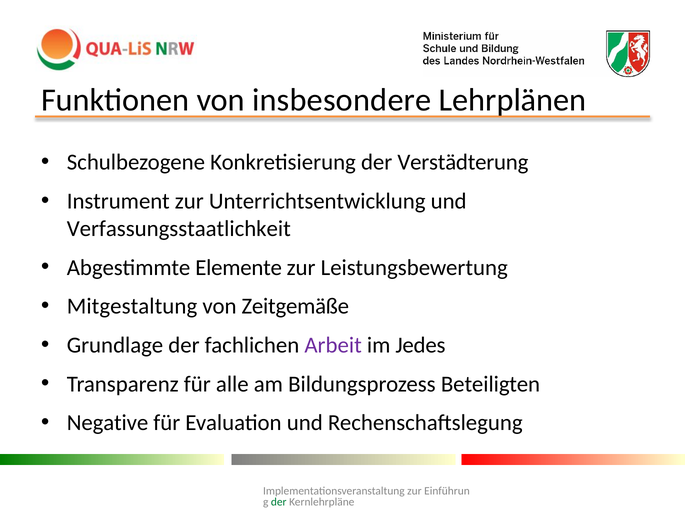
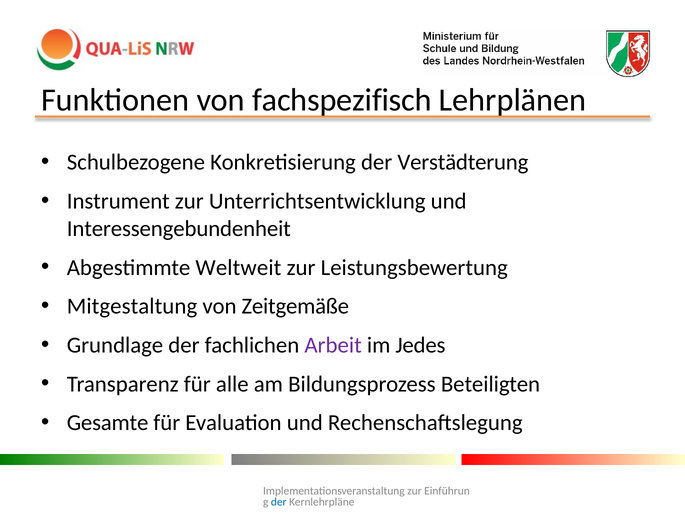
insbesondere: insbesondere -> fachspezifisch (342, 100)
Verfassungsstaatlichkeit: Verfassungsstaatlichkeit -> Interessengebundenheit (179, 229)
Elemente: Elemente -> Weltweit (238, 267)
Negative: Negative -> Gesamte (108, 423)
der colour: green -> blue (279, 502)
